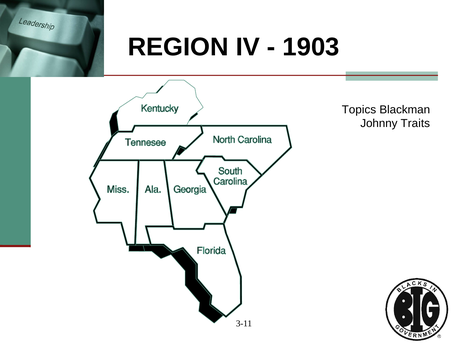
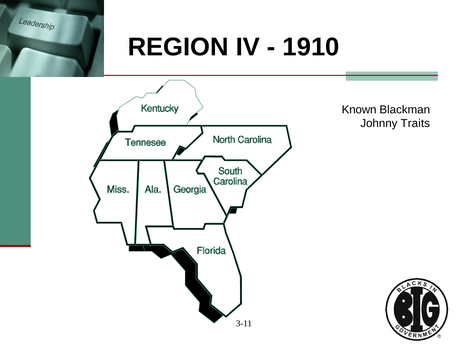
1903: 1903 -> 1910 (311, 47)
Topics: Topics -> Known (359, 109)
